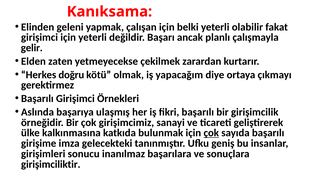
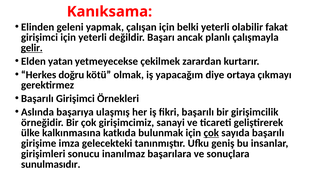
gelir underline: none -> present (32, 48)
zaten: zaten -> yatan (60, 61)
girişimciliktir: girişimciliktir -> sunulmasıdır (51, 164)
